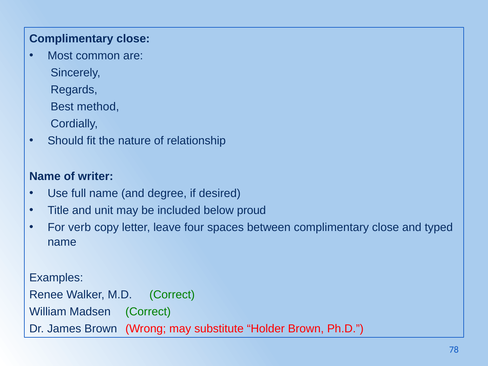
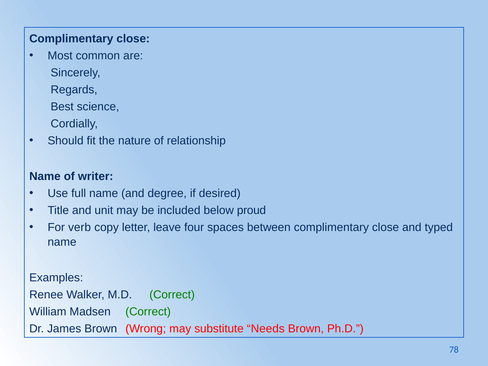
method: method -> science (98, 107)
Holder: Holder -> Needs (266, 329)
